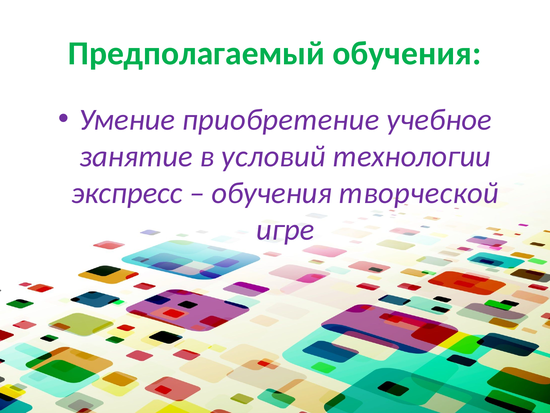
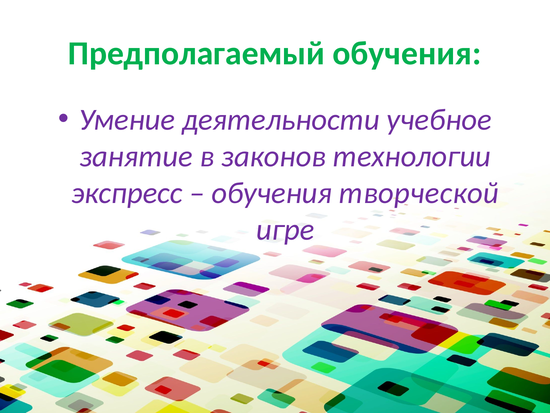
приобретение: приобретение -> деятельности (281, 119)
условий: условий -> законов (274, 156)
